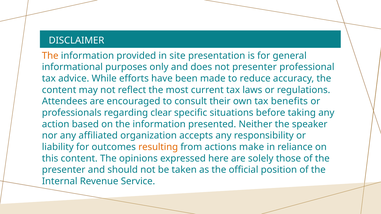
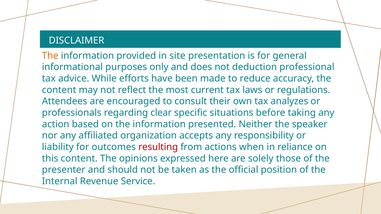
not presenter: presenter -> deduction (255, 67)
benefits: benefits -> analyzes (289, 101)
resulting colour: orange -> red (158, 147)
make: make -> when (252, 147)
